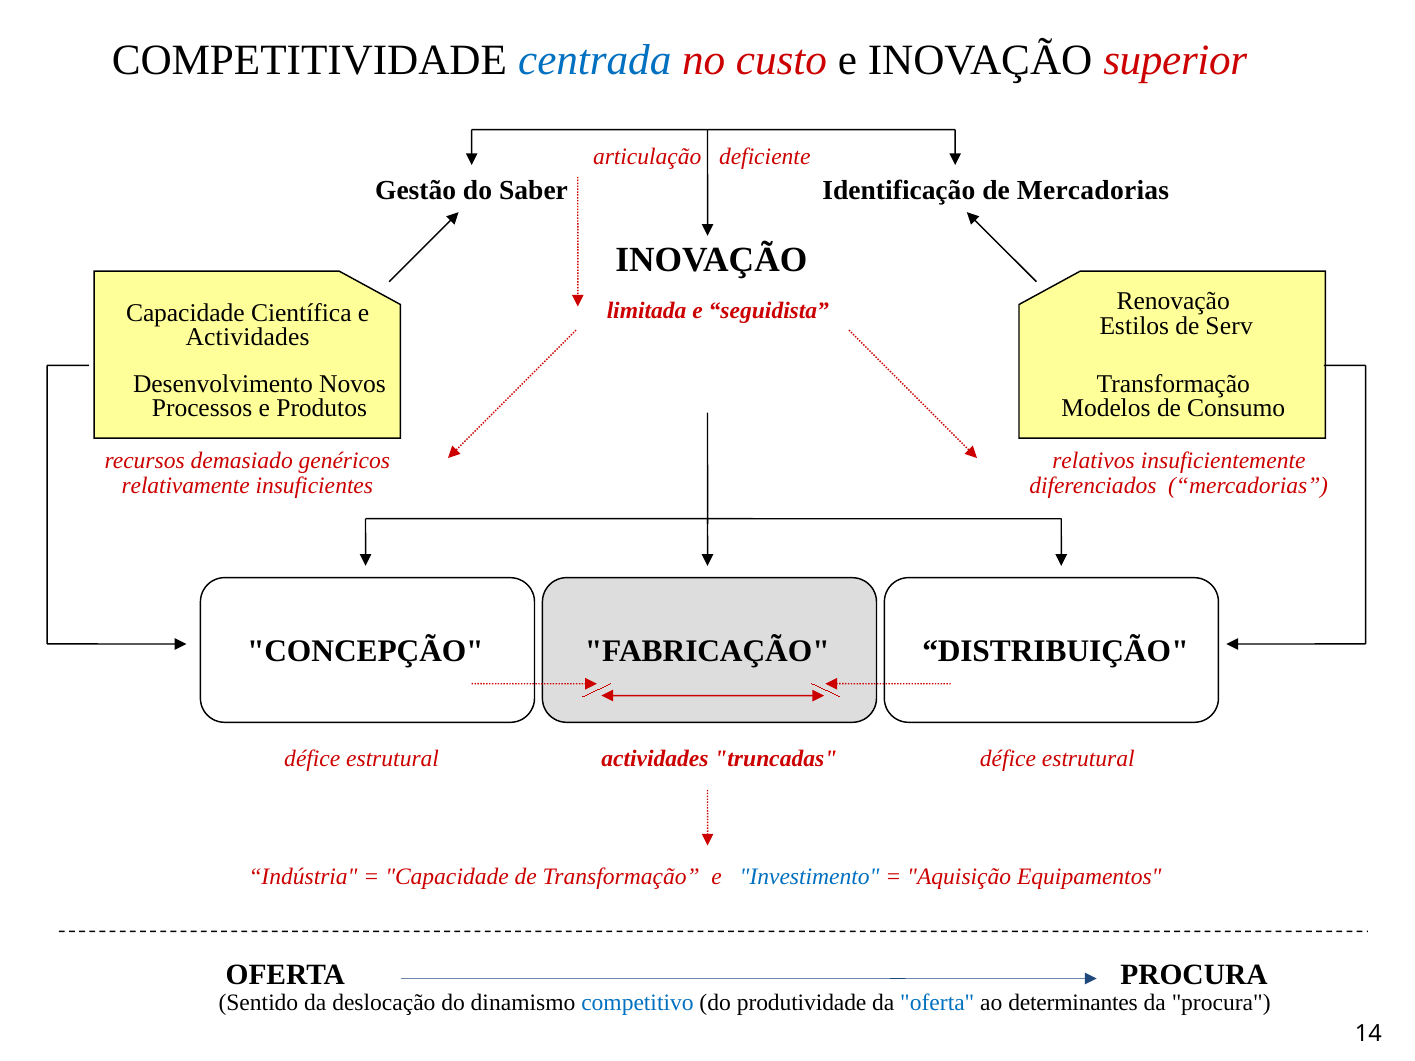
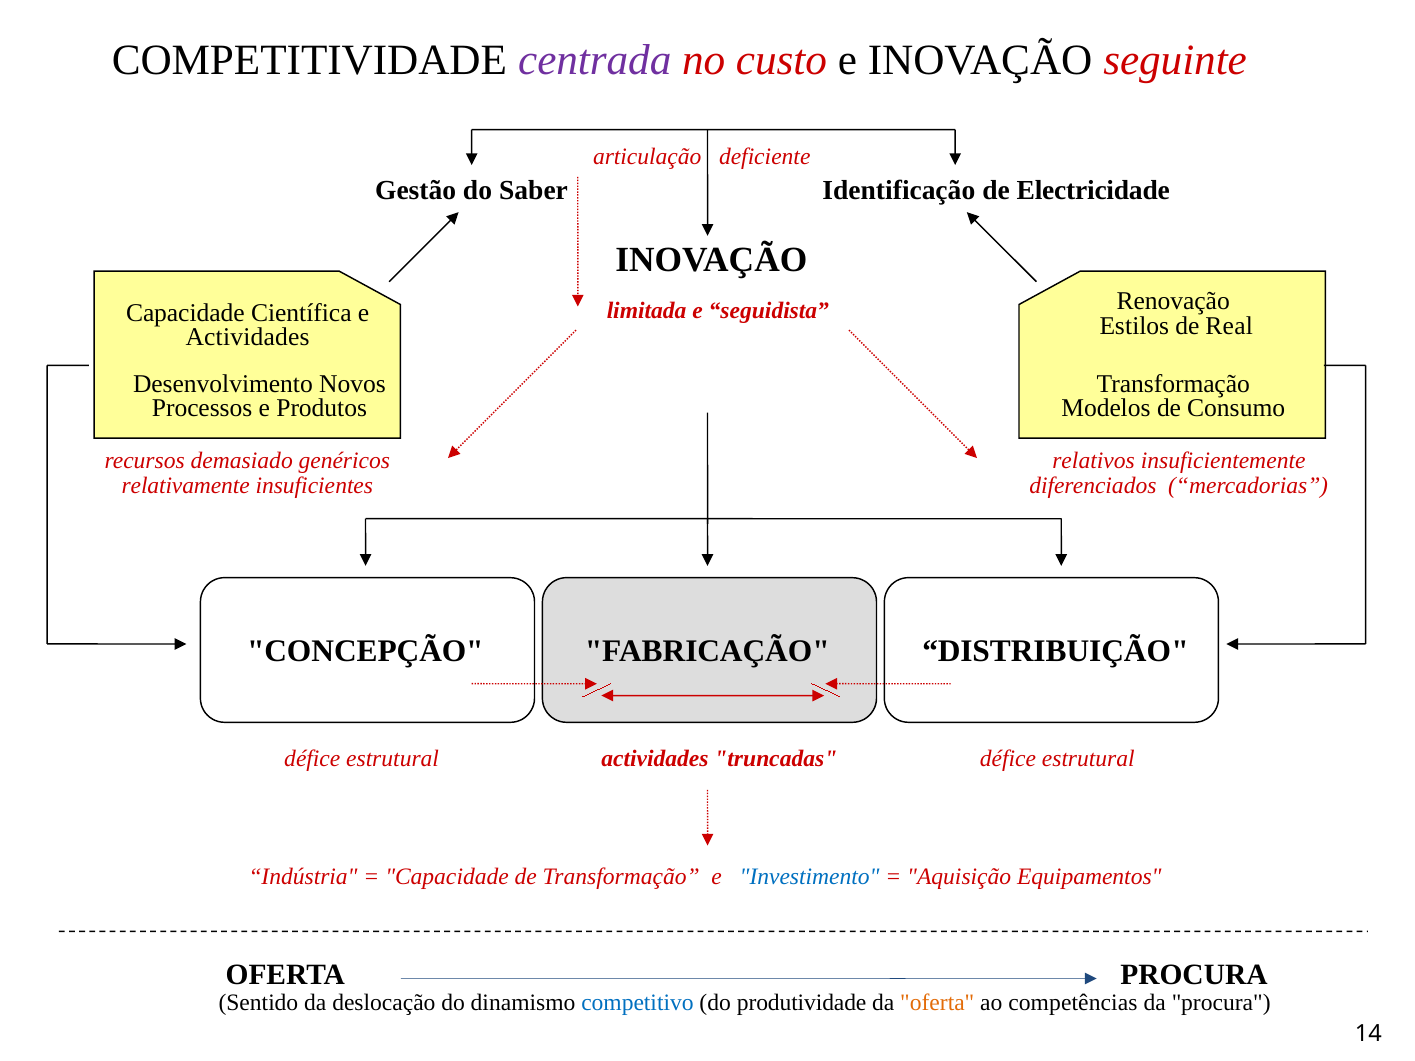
centrada colour: blue -> purple (595, 60)
superior: superior -> seguinte (1175, 60)
de Mercadorias: Mercadorias -> Electricidade (1093, 190)
Serv: Serv -> Real (1229, 326)
oferta colour: blue -> orange (937, 1003)
determinantes: determinantes -> competências (1073, 1003)
